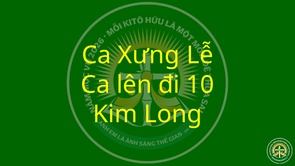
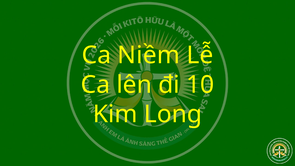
Xưng: Xưng -> Niềm (149, 55)
